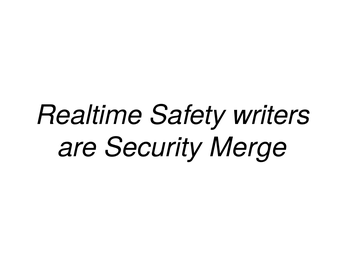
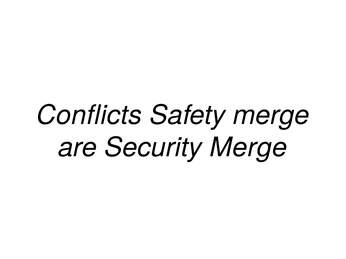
Realtime: Realtime -> Conflicts (89, 115)
Safety writers: writers -> merge (271, 115)
